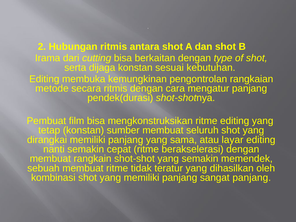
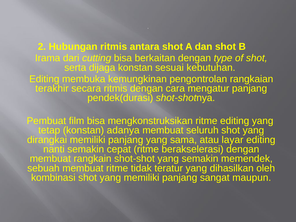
metode: metode -> terakhir (52, 88)
sumber: sumber -> adanya (123, 130)
sangat panjang: panjang -> maupun (252, 178)
